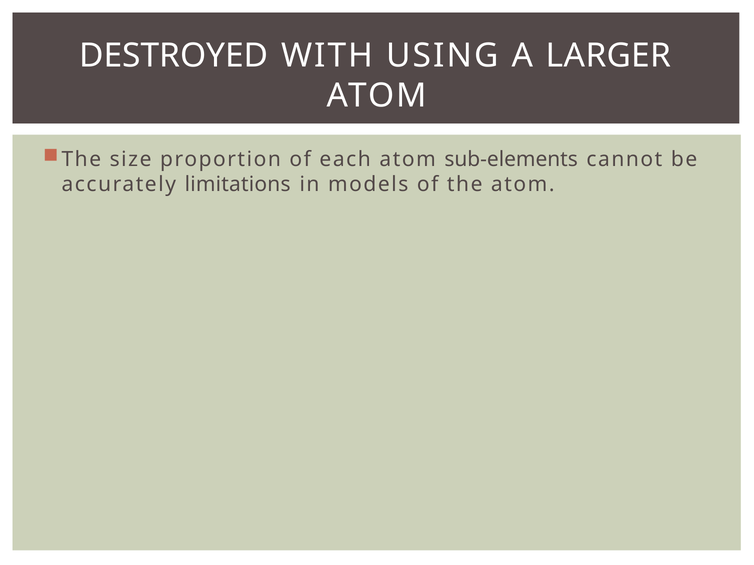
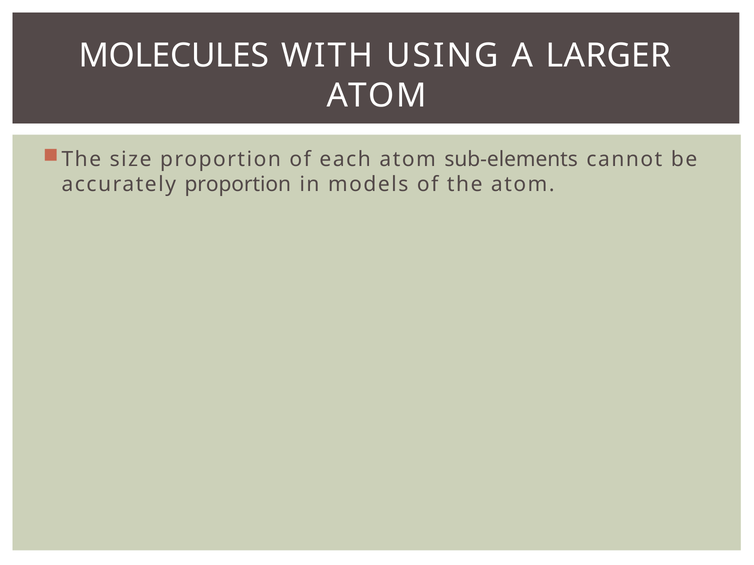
DESTROYED: DESTROYED -> MOLECULES (174, 56)
accurately limitations: limitations -> proportion (238, 185)
